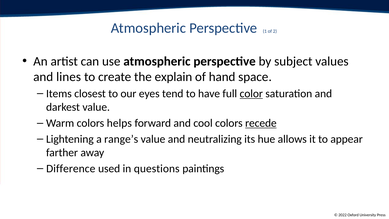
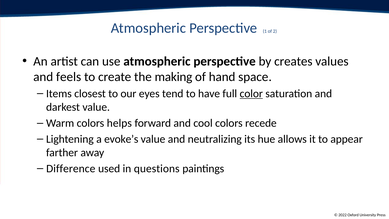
subject: subject -> creates (293, 61)
lines: lines -> feels (69, 77)
explain: explain -> making (173, 77)
recede underline: present -> none (261, 123)
range’s: range’s -> evoke’s (121, 139)
